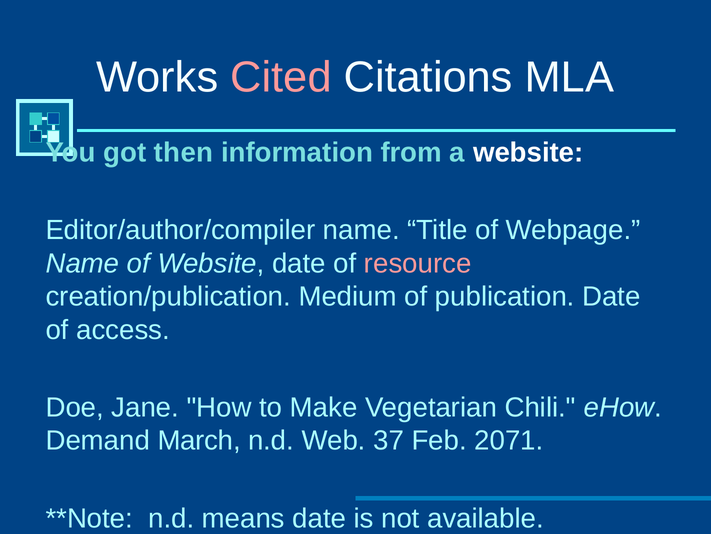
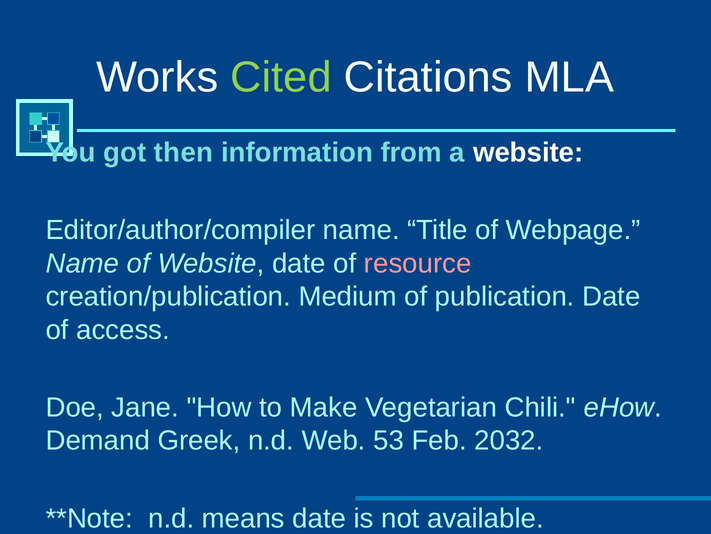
Cited colour: pink -> light green (281, 77)
March: March -> Greek (199, 440)
37: 37 -> 53 (389, 440)
2071: 2071 -> 2032 (509, 440)
